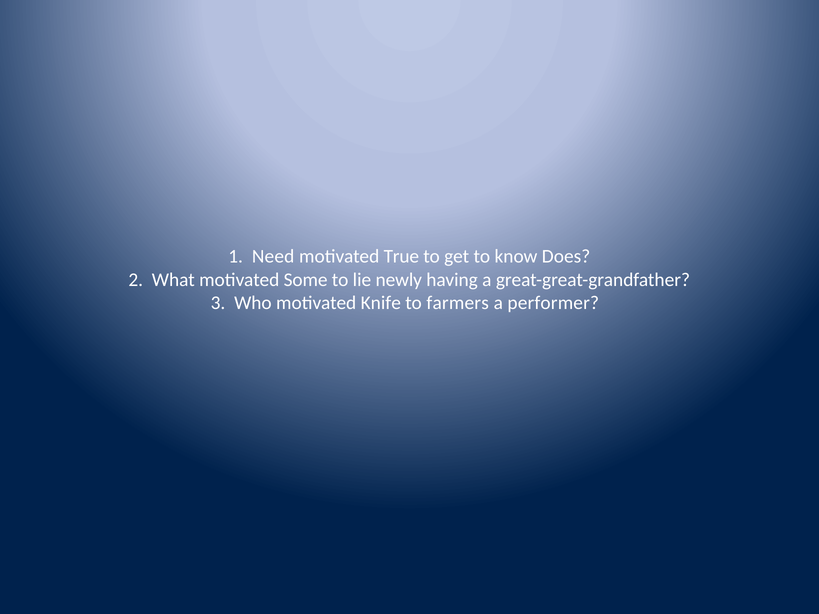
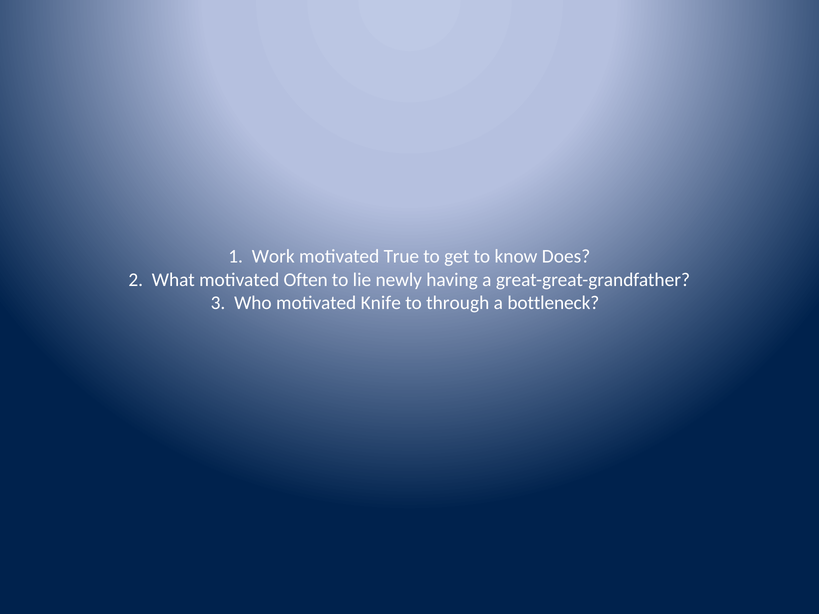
Need: Need -> Work (273, 257)
Some: Some -> Often (306, 280)
farmers: farmers -> through (458, 303)
performer: performer -> bottleneck (553, 303)
